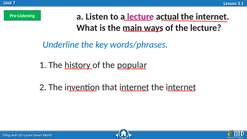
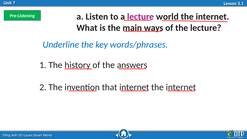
lecture actual: actual -> world (167, 17)
popular: popular -> answers (132, 65)
